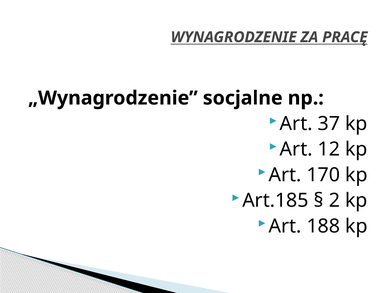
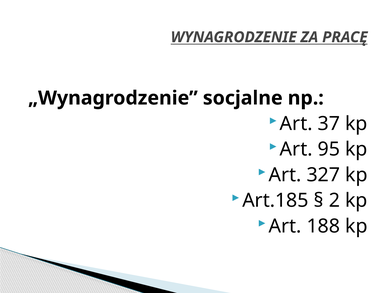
12: 12 -> 95 (329, 149)
170: 170 -> 327 (323, 175)
